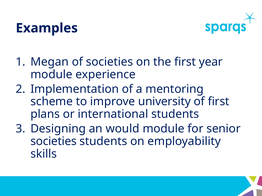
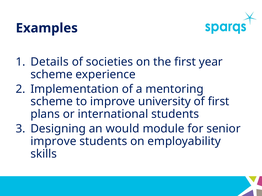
Megan: Megan -> Details (50, 62)
module: module -> scheme (52, 75)
societies: societies -> improve (53, 142)
